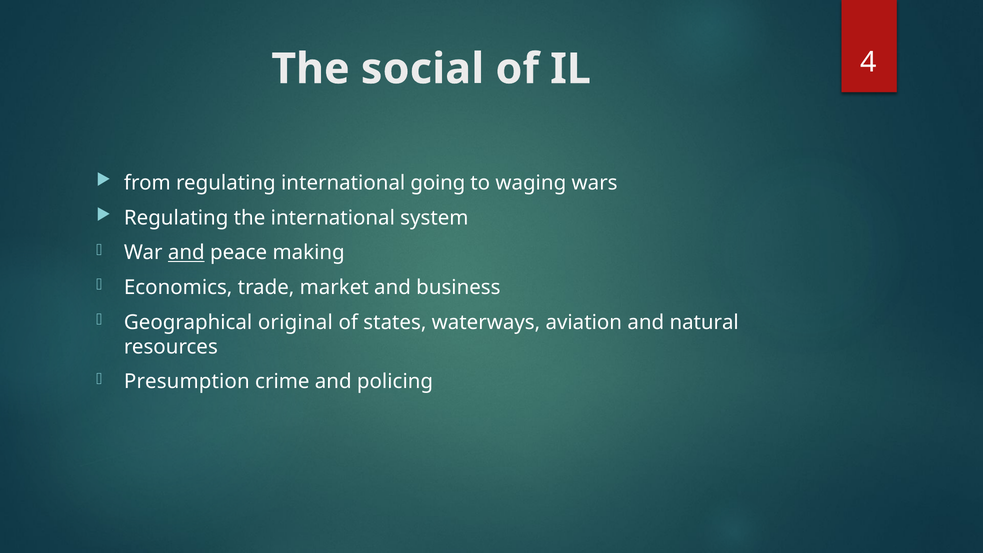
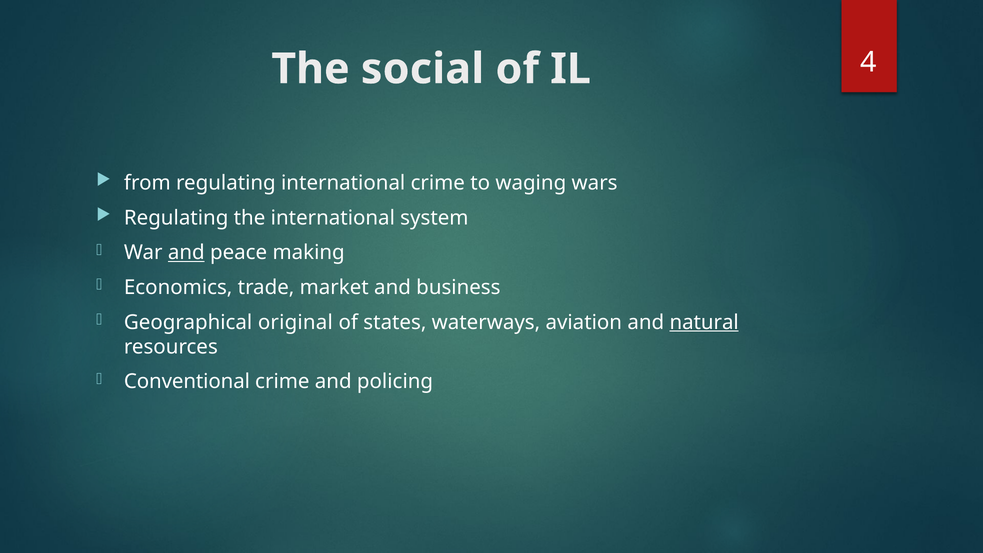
international going: going -> crime (438, 183)
natural underline: none -> present (704, 322)
Presumption: Presumption -> Conventional (187, 382)
